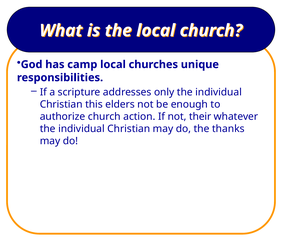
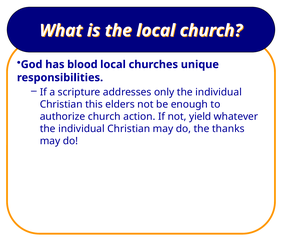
camp: camp -> blood (82, 65)
their: their -> yield (200, 117)
